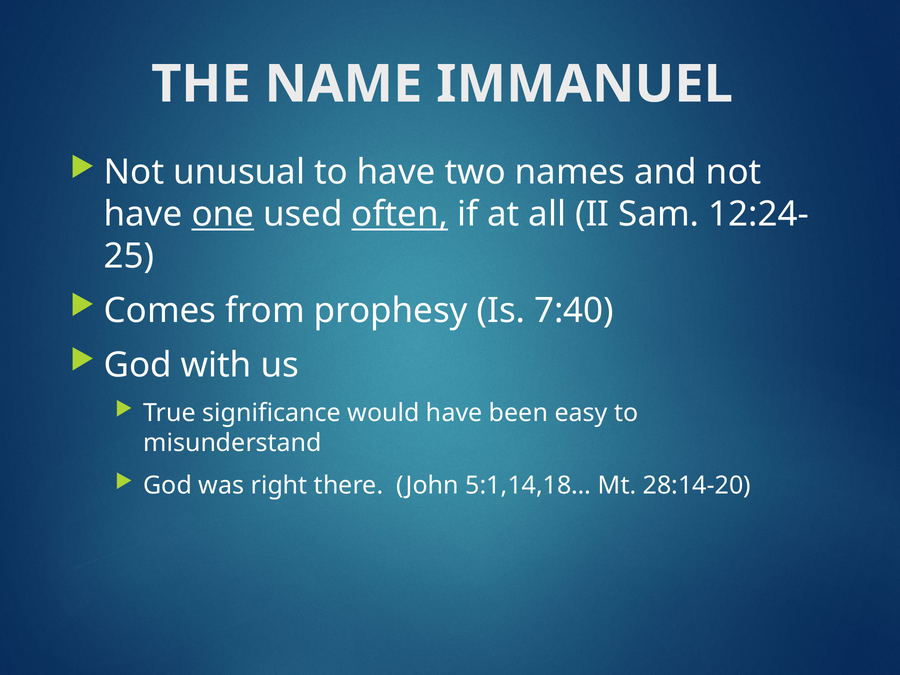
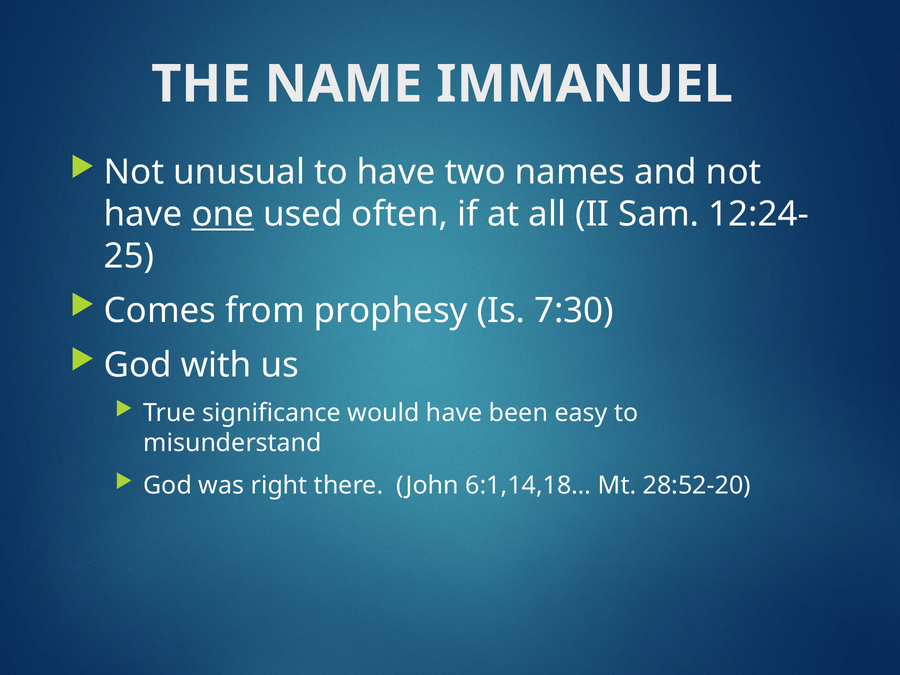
often underline: present -> none (400, 214)
7:40: 7:40 -> 7:30 (574, 311)
5:1,14,18…: 5:1,14,18… -> 6:1,14,18… (528, 486)
28:14-20: 28:14-20 -> 28:52-20 (697, 486)
